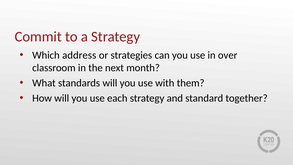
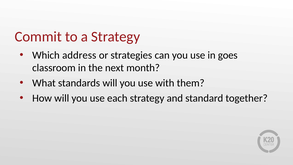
over: over -> goes (228, 55)
